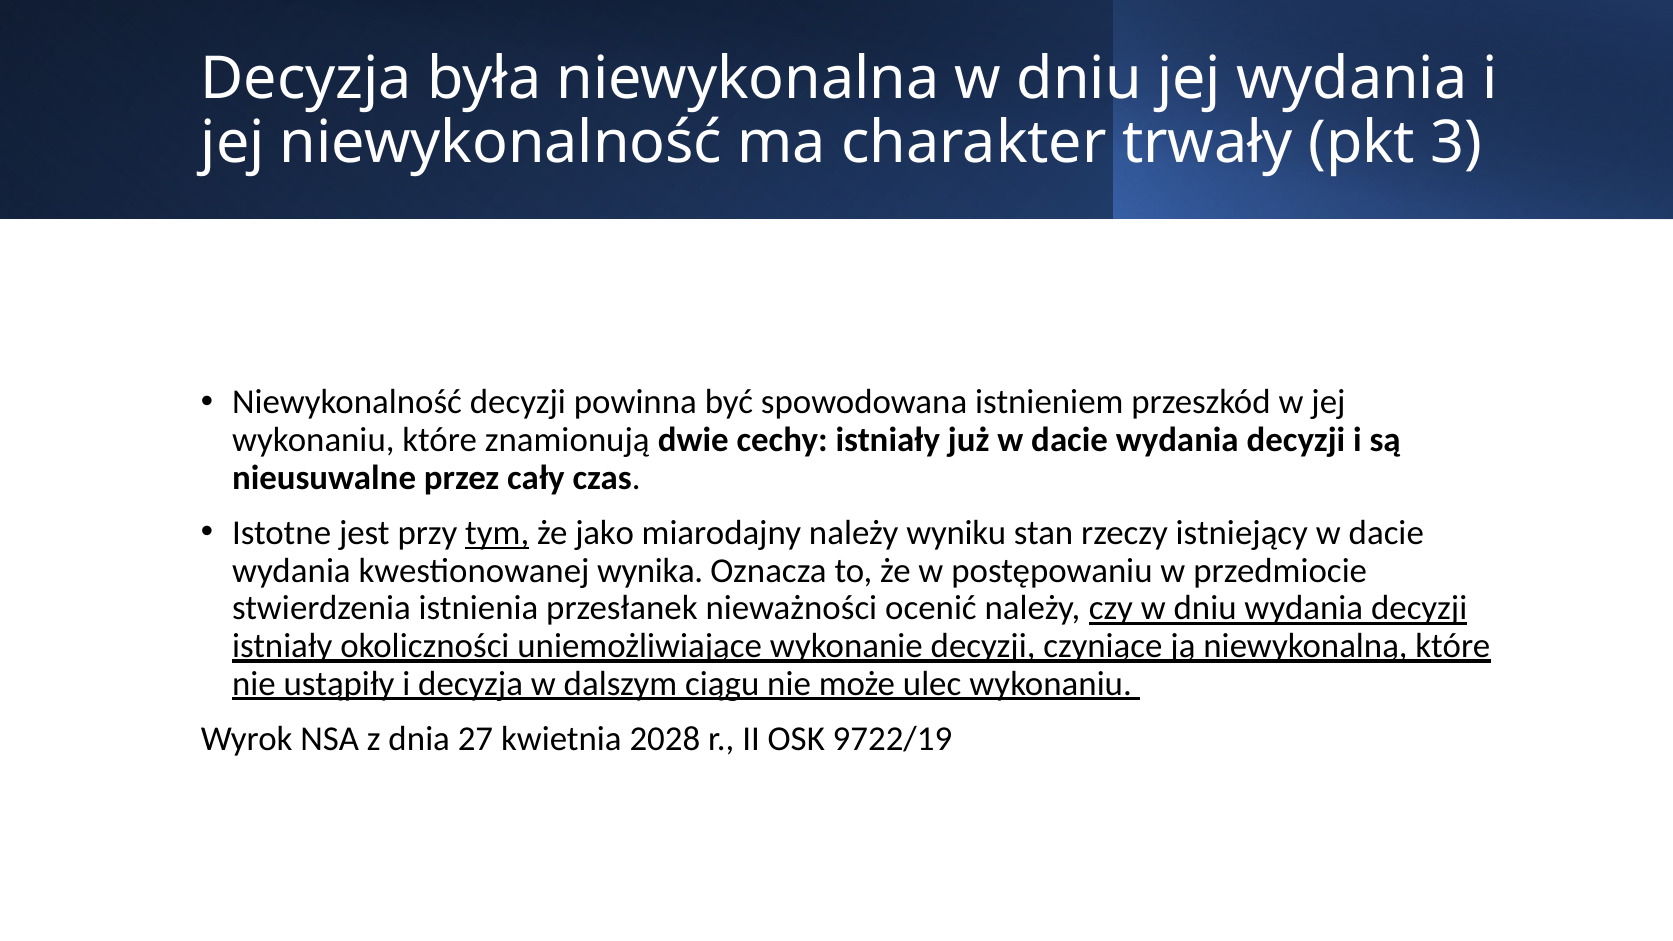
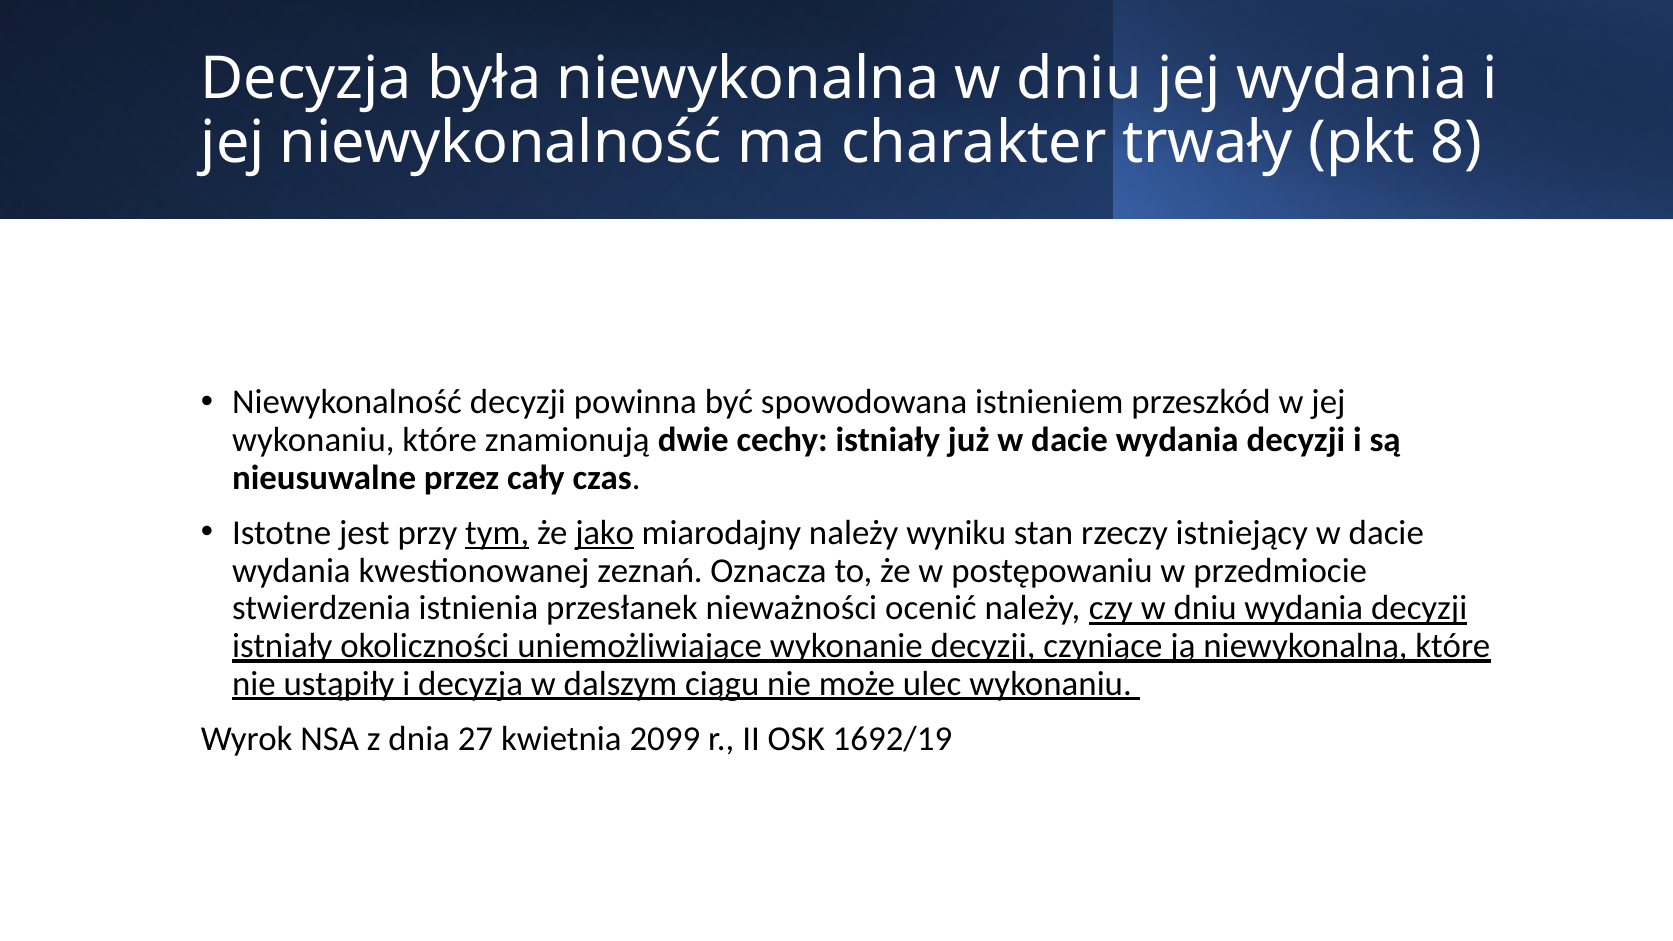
3: 3 -> 8 (1457, 143)
jako underline: none -> present (605, 533)
wynika: wynika -> zeznań (650, 571)
2028: 2028 -> 2099 (665, 739)
9722/19: 9722/19 -> 1692/19 (892, 739)
